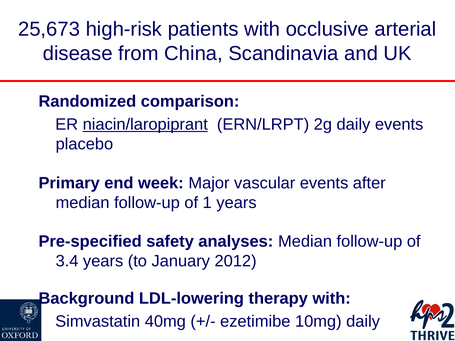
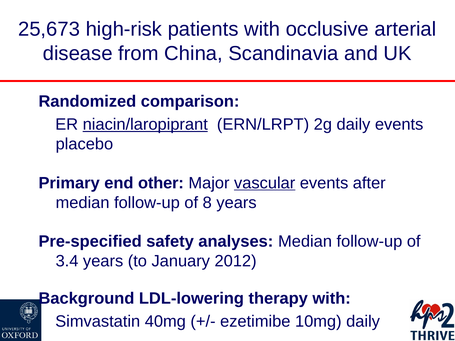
week: week -> other (161, 183)
vascular underline: none -> present (265, 183)
1: 1 -> 8 (207, 203)
